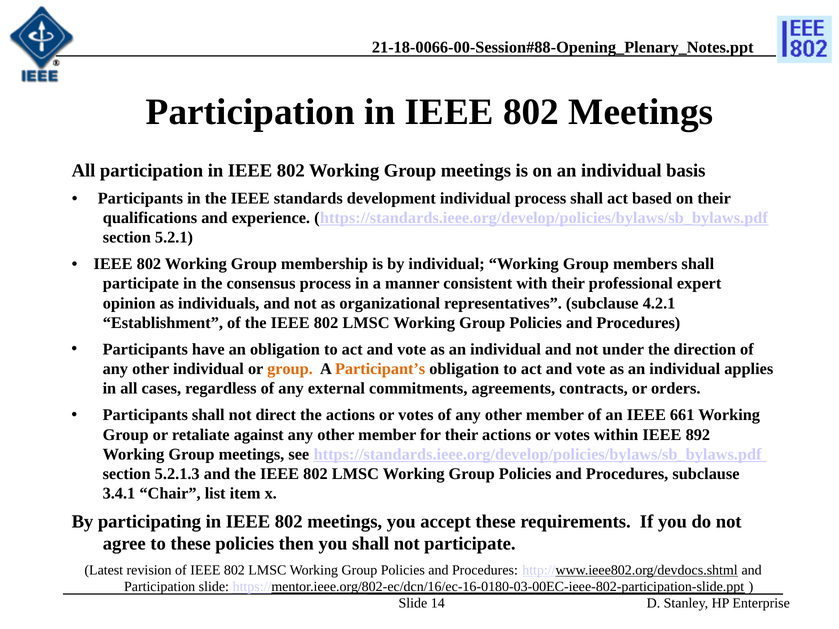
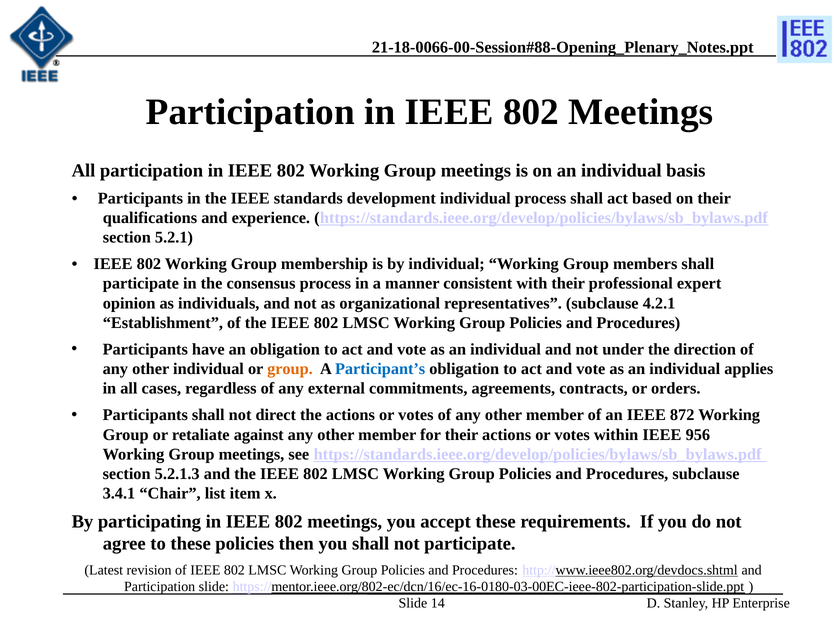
Participant’s colour: orange -> blue (380, 369)
661: 661 -> 872 (682, 415)
892: 892 -> 956 (698, 435)
